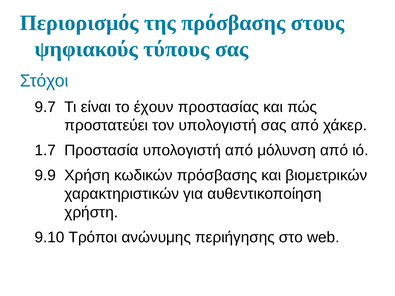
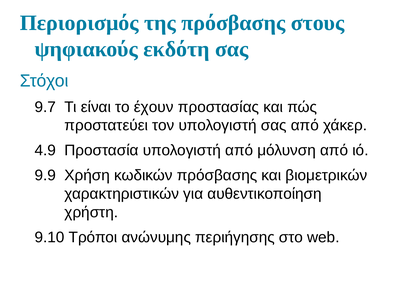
τύπους: τύπους -> εκδότη (176, 49)
1.7: 1.7 -> 4.9 (45, 151)
